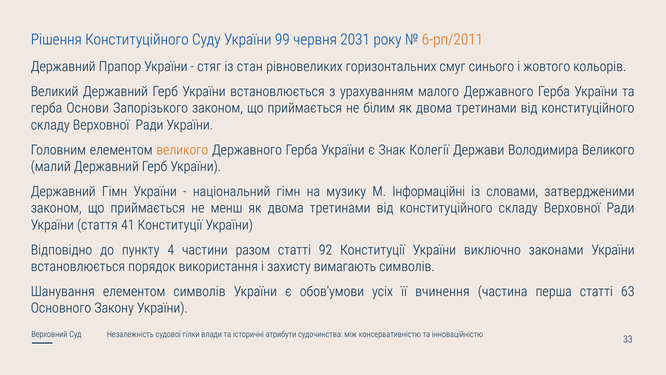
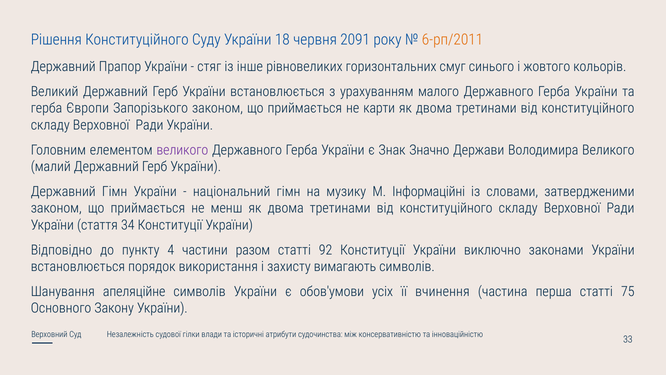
99: 99 -> 18 (282, 40)
2031: 2031 -> 2091 (355, 40)
стан: стан -> інше (250, 67)
Основи: Основи -> Європи (88, 108)
білим: білим -> карти (379, 108)
великого colour: orange -> purple (182, 150)
Колегії: Колегії -> Значно (429, 150)
41: 41 -> 34 (128, 225)
Шанування елементом: елементом -> апеляційне (134, 291)
63: 63 -> 75 (628, 291)
